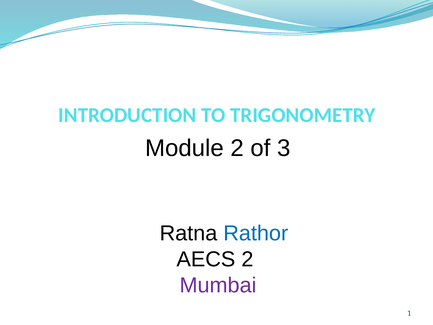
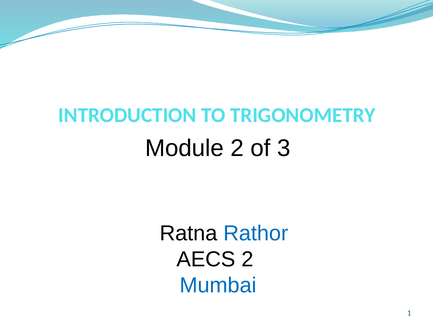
Mumbai colour: purple -> blue (218, 285)
